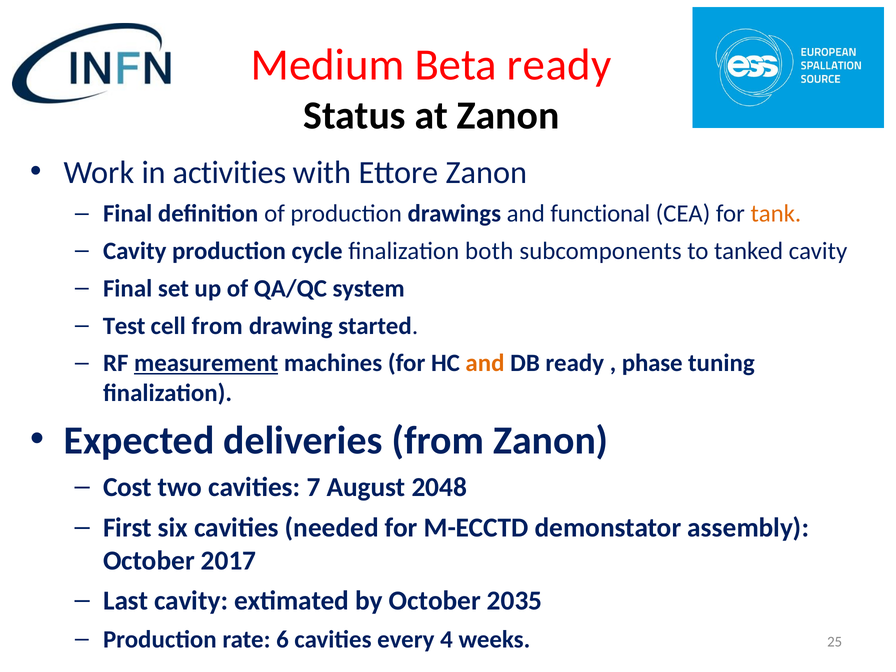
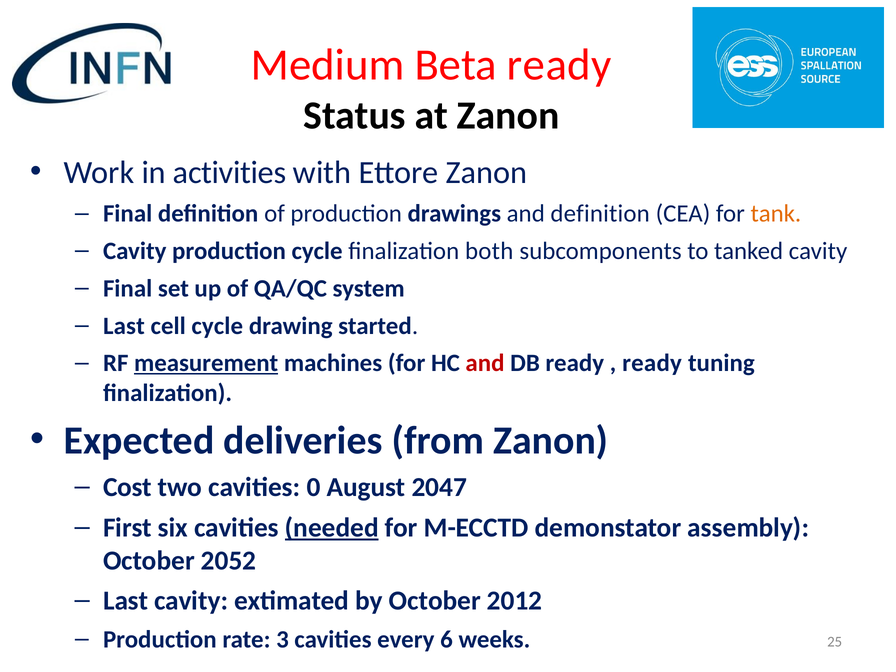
and functional: functional -> definition (600, 214)
Test: Test -> Last (124, 326)
cell from: from -> cycle (217, 326)
and colour: orange -> red (485, 363)
phase: phase -> ready (652, 363)
7: 7 -> 0 (313, 487)
2048: 2048 -> 2047 (439, 487)
needed underline: none -> present (332, 528)
2017: 2017 -> 2052 (229, 561)
2035: 2035 -> 2012 (515, 601)
6: 6 -> 3 (282, 640)
4: 4 -> 6 (446, 640)
